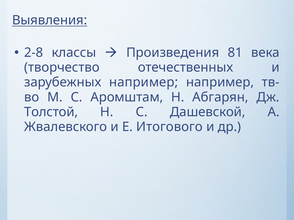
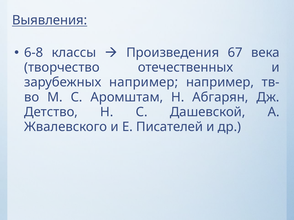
2-8: 2-8 -> 6-8 (34, 53)
81: 81 -> 67 (235, 53)
Толстой: Толстой -> Детство (51, 112)
Итогового: Итогового -> Писателей (170, 127)
